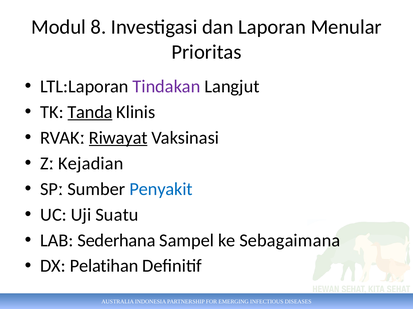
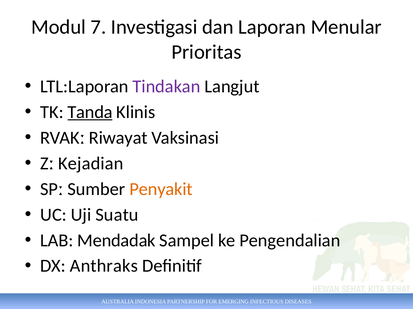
8: 8 -> 7 (98, 27)
Riwayat underline: present -> none (118, 138)
Penyakit colour: blue -> orange (161, 189)
Sederhana: Sederhana -> Mendadak (116, 241)
Sebagaimana: Sebagaimana -> Pengendalian (290, 241)
Pelatihan: Pelatihan -> Anthraks (104, 267)
